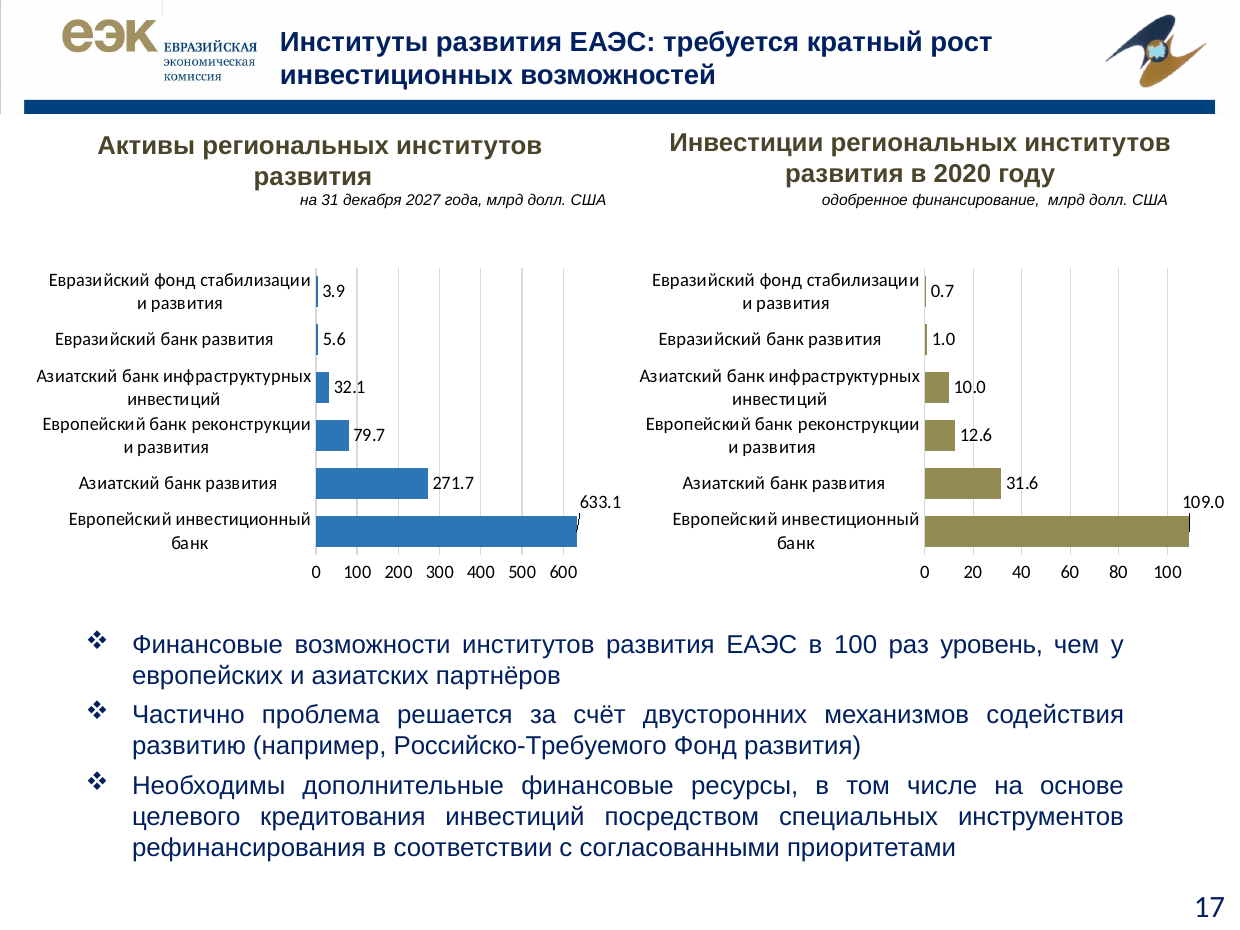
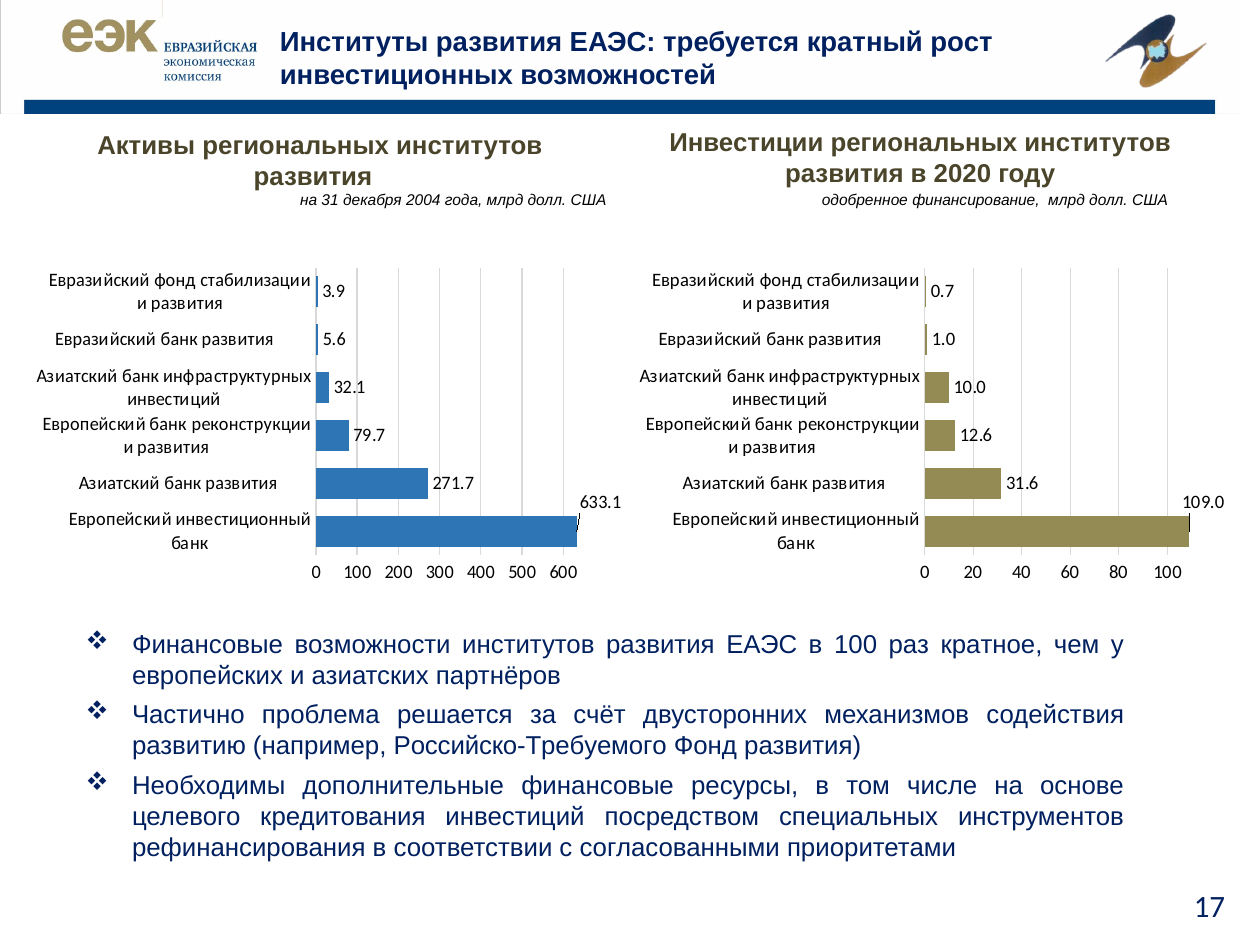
2027: 2027 -> 2004 (423, 200)
уровень: уровень -> кратное (991, 645)
